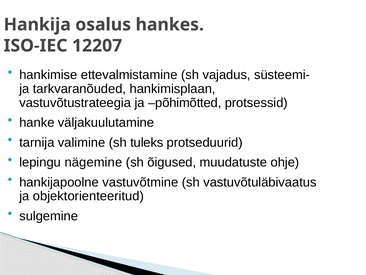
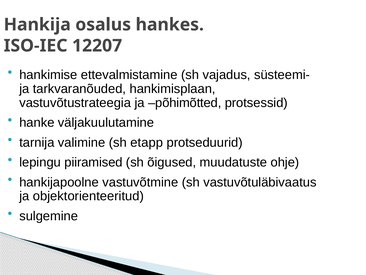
tuleks: tuleks -> etapp (147, 142)
nägemine: nägemine -> piiramised (93, 162)
